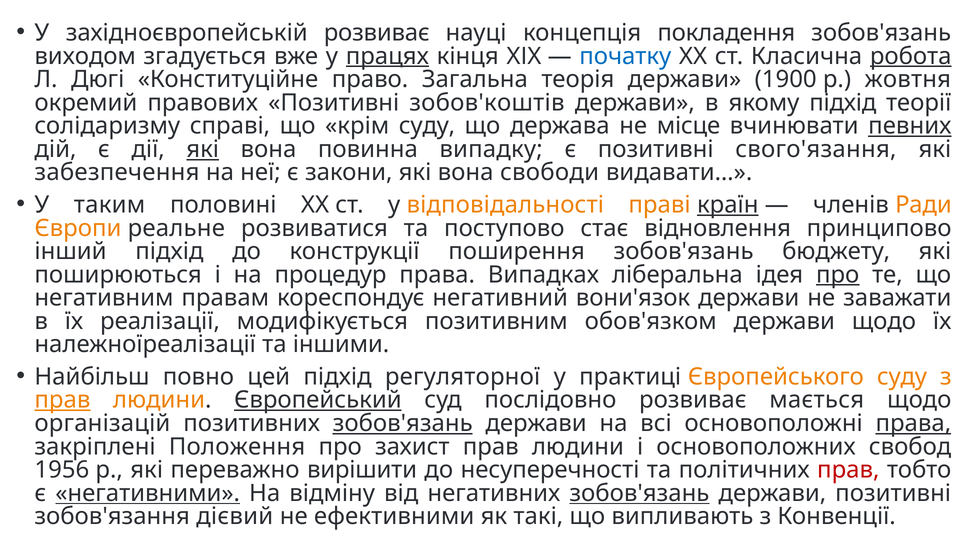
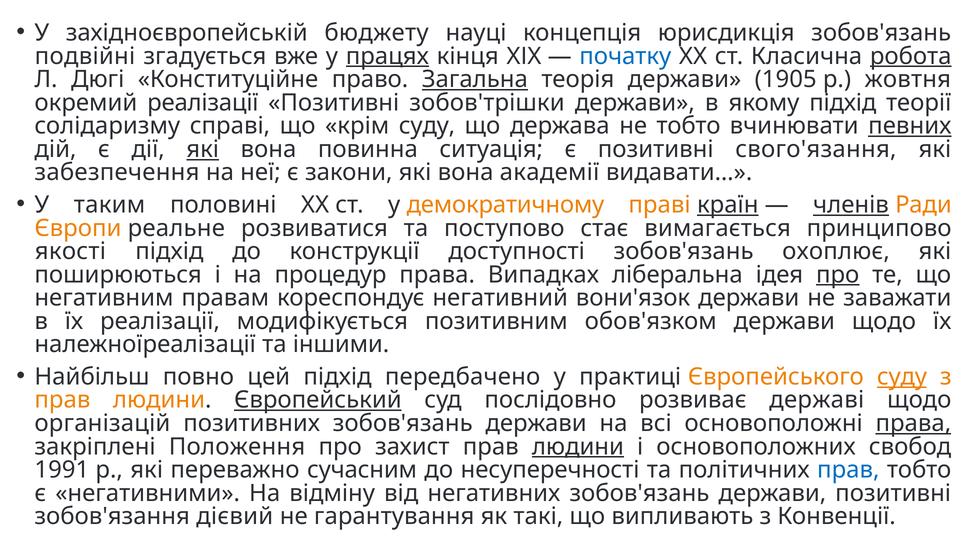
західноєвропейській розвиває: розвиває -> бюджету (377, 33)
покладення: покладення -> юрисдикція (726, 33)
виходом: виходом -> подвійні (85, 56)
Загальна underline: none -> present (475, 79)
1900: 1900 -> 1905 (786, 79)
окремий правових: правових -> реалізації (203, 103)
зобов'коштів: зобов'коштів -> зобов'трішки (487, 103)
не місце: місце -> тобто (689, 126)
випадку: випадку -> ситуація (491, 149)
свободи: свободи -> академії (550, 173)
відповідальності: відповідальності -> демократичному (505, 205)
членів underline: none -> present (851, 205)
відновлення: відновлення -> вимагається (718, 228)
інший: інший -> якості (70, 252)
поширення: поширення -> доступності (517, 252)
бюджету: бюджету -> охоплює (836, 252)
регуляторної: регуляторної -> передбачено (463, 377)
суду underline: none -> present (902, 377)
прав underline: present -> none (62, 400)
мається: мається -> державі (817, 400)
зобов'язань underline: present -> none (403, 424)
людини underline: none -> present (578, 447)
1956: 1956 -> 1991 (62, 470)
вирішити: вирішити -> сучасним (362, 470)
прав colour: red -> blue (848, 470)
негативними underline: present -> none (148, 494)
зобов'язань underline: present -> none (639, 494)
ефективними: ефективними -> гарантування (394, 517)
